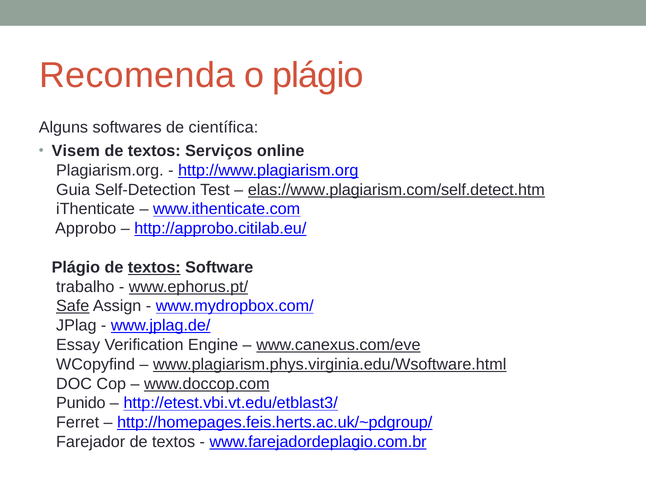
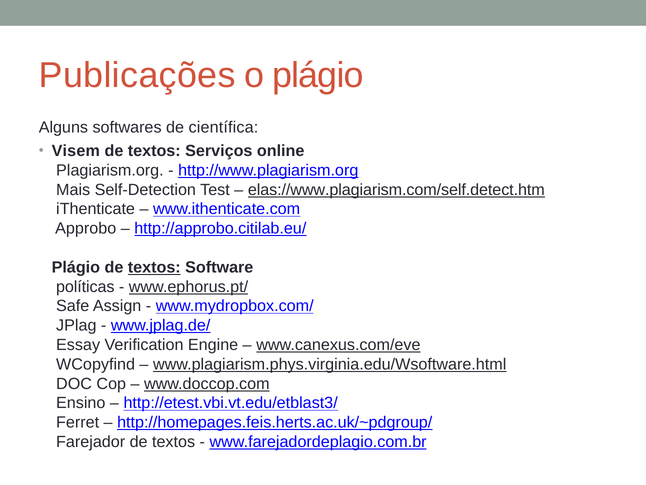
Recomenda: Recomenda -> Publicações (137, 75)
Guia: Guia -> Mais (73, 190)
trabalho: trabalho -> políticas (85, 286)
Safe underline: present -> none (73, 306)
Punido: Punido -> Ensino (81, 403)
